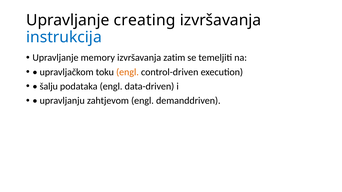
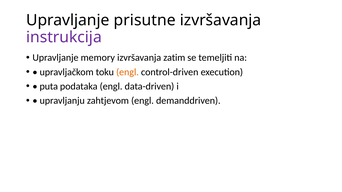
creating: creating -> prisutne (145, 20)
instrukcija colour: blue -> purple (64, 37)
šalju: šalju -> puta (49, 87)
